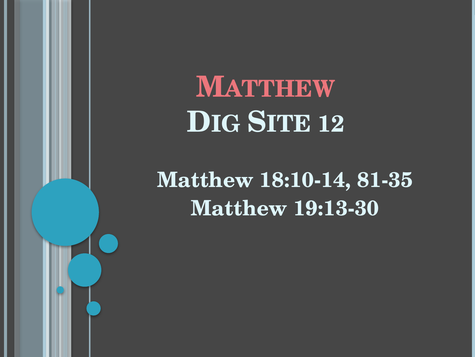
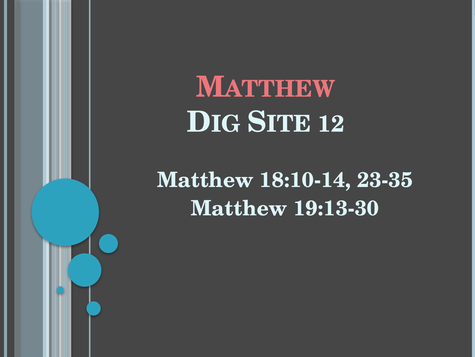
81-35: 81-35 -> 23-35 (385, 180)
